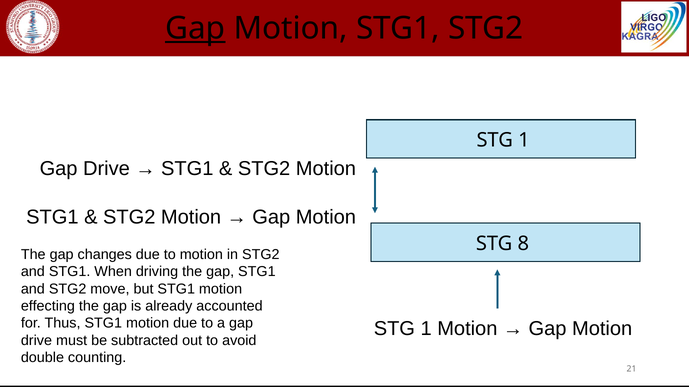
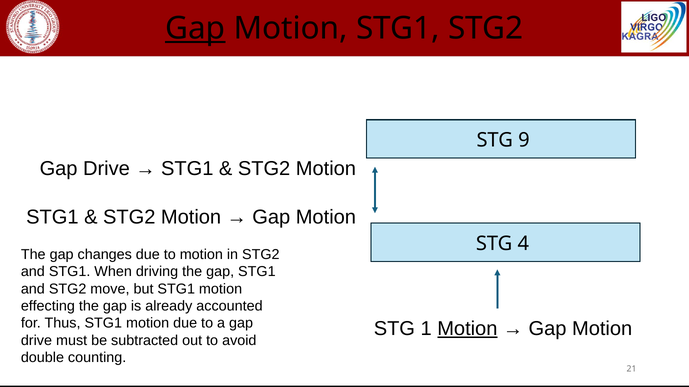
1: 1 -> 9 (524, 141)
8: 8 -> 4 (523, 244)
Motion underline: none -> present (467, 329)
